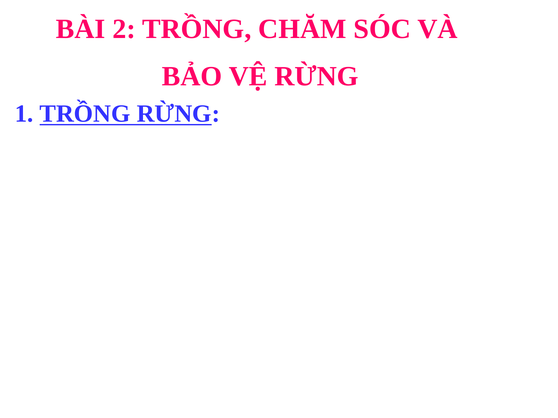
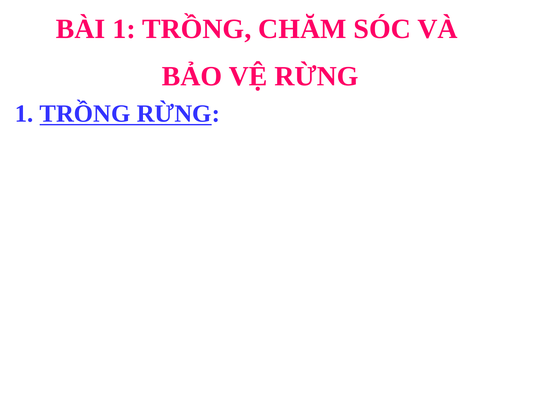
BÀI 2: 2 -> 1 (124, 29)
